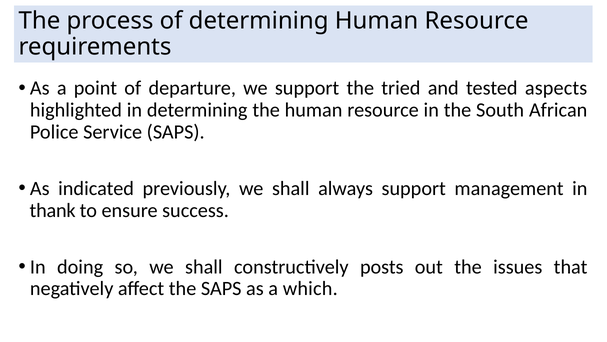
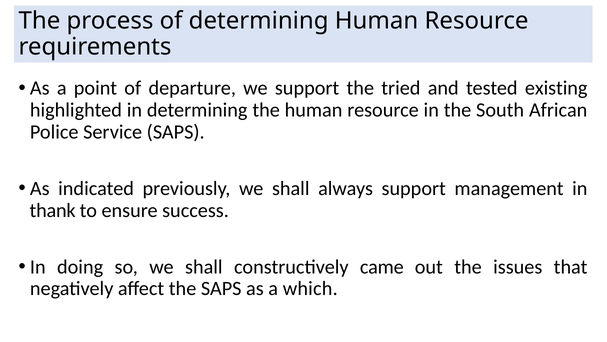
aspects: aspects -> existing (556, 88)
posts: posts -> came (382, 266)
